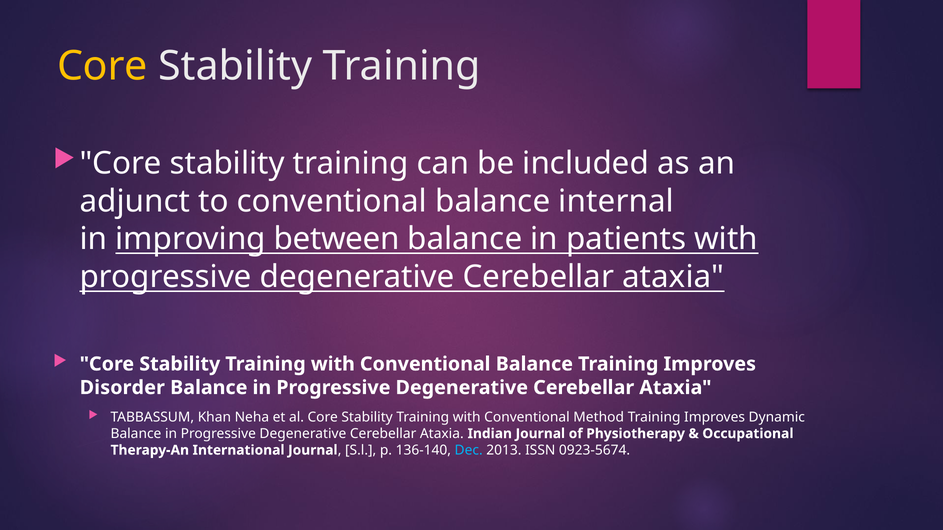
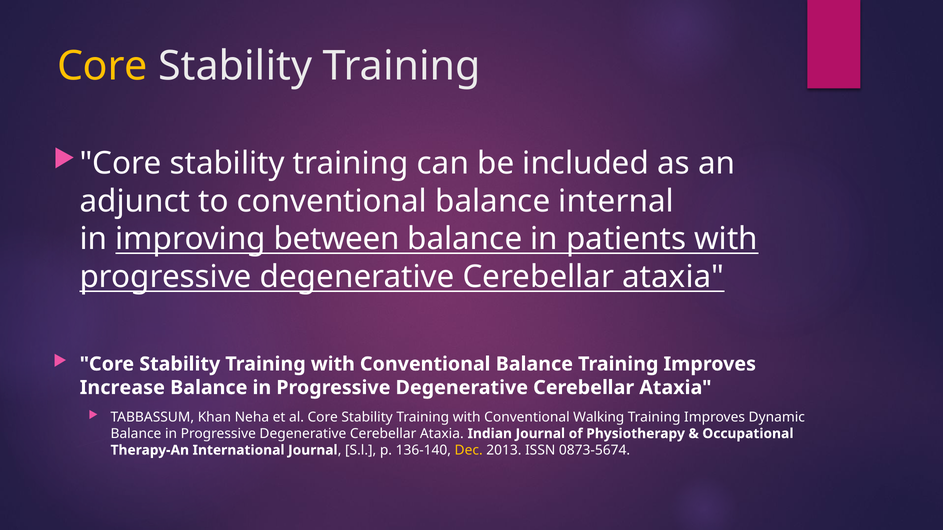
Disorder: Disorder -> Increase (122, 388)
Method: Method -> Walking (599, 417)
Dec colour: light blue -> yellow (469, 450)
0923-5674: 0923-5674 -> 0873-5674 (595, 450)
